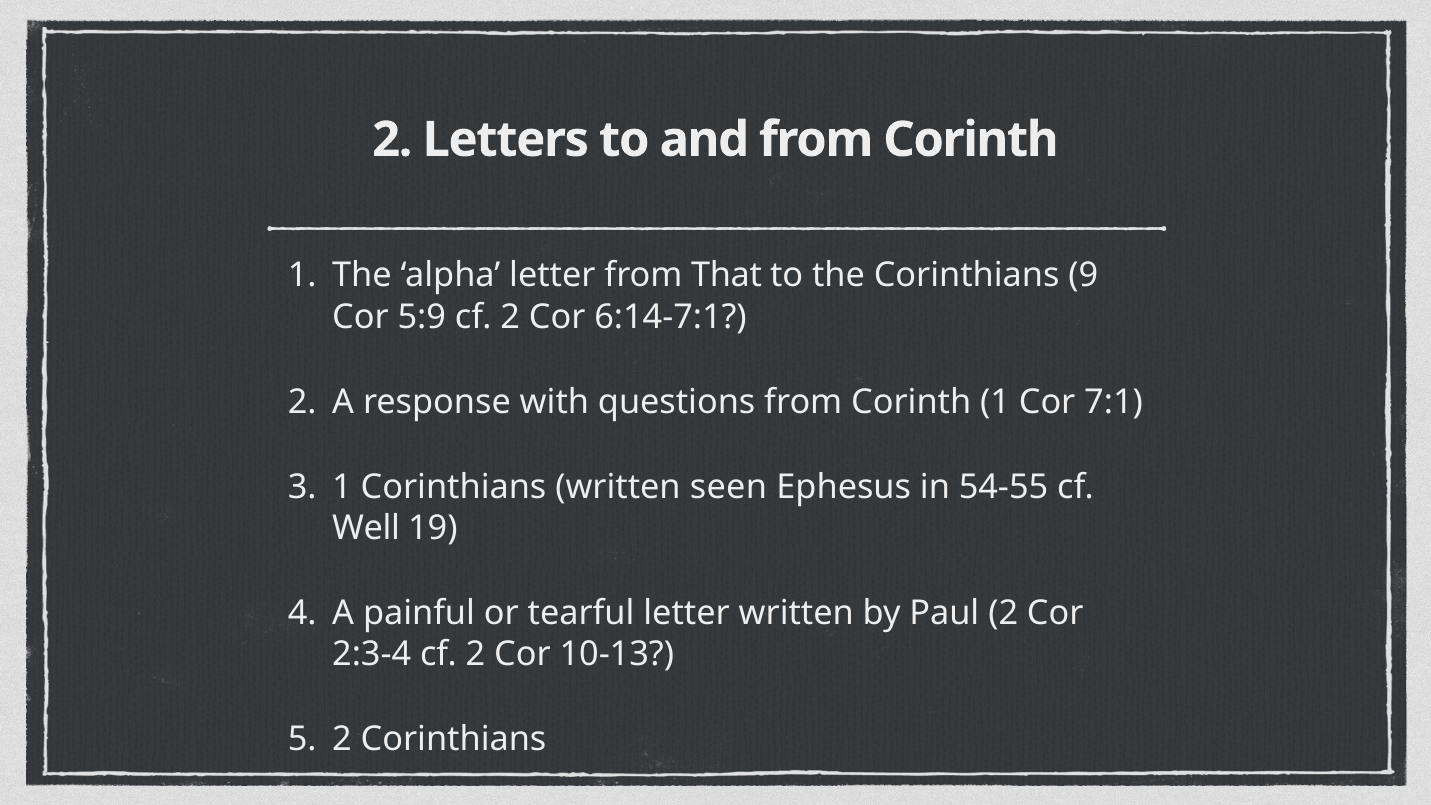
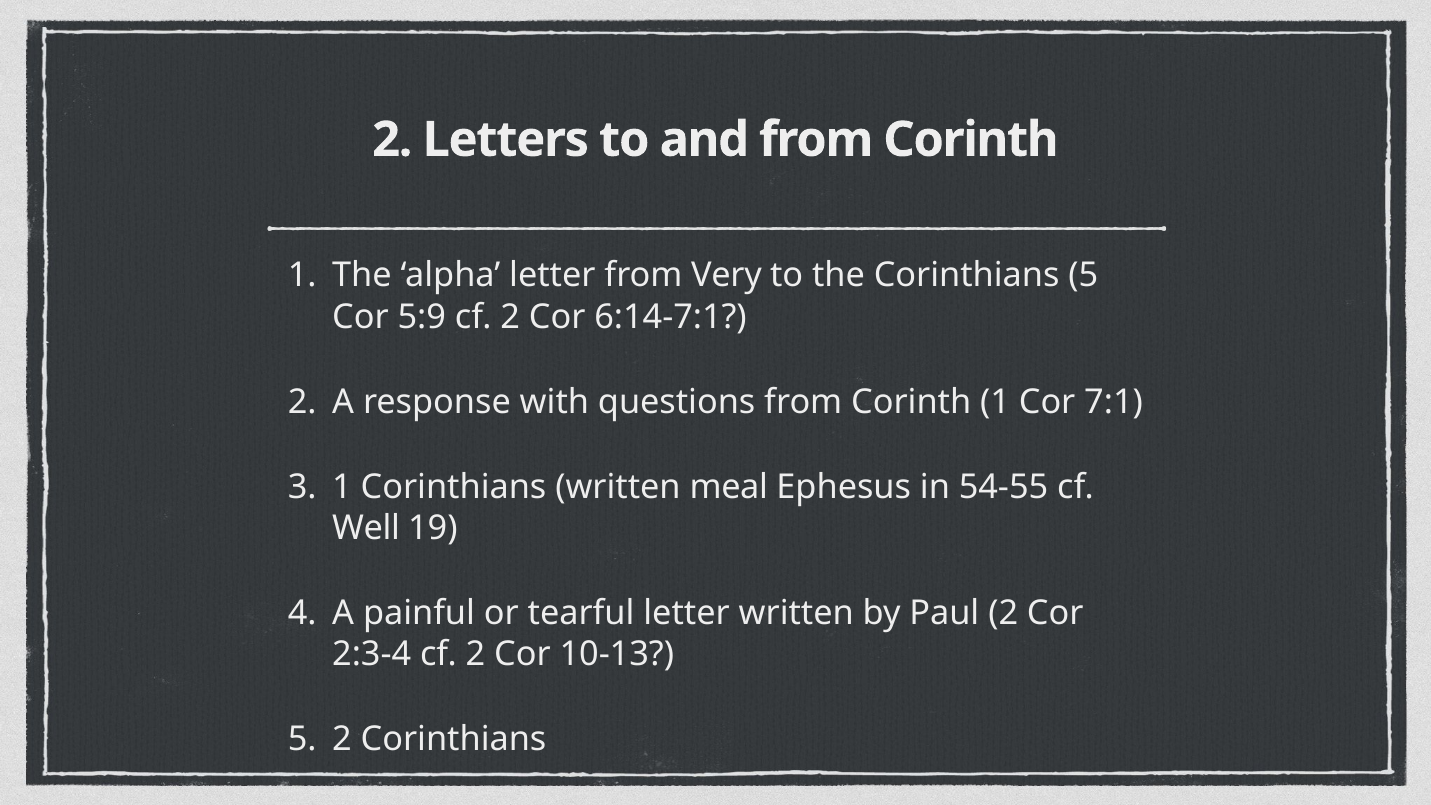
That: That -> Very (726, 276)
Corinthians 9: 9 -> 5 (1083, 276)
seen: seen -> meal (729, 487)
